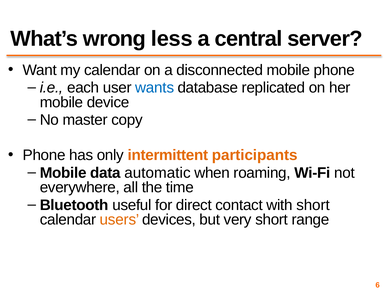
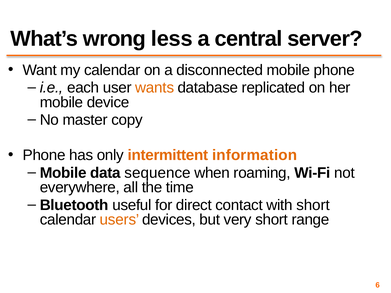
wants colour: blue -> orange (155, 88)
participants: participants -> information (255, 155)
automatic: automatic -> sequence (158, 173)
